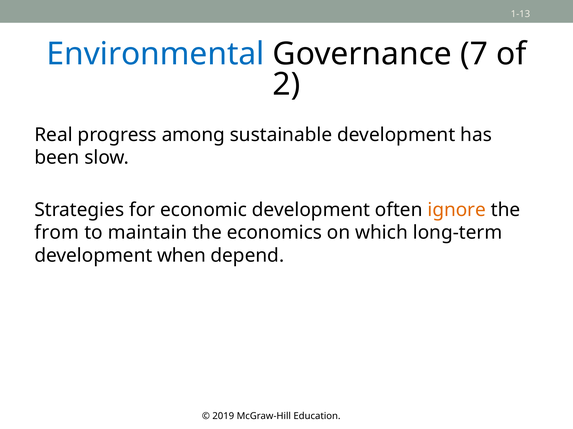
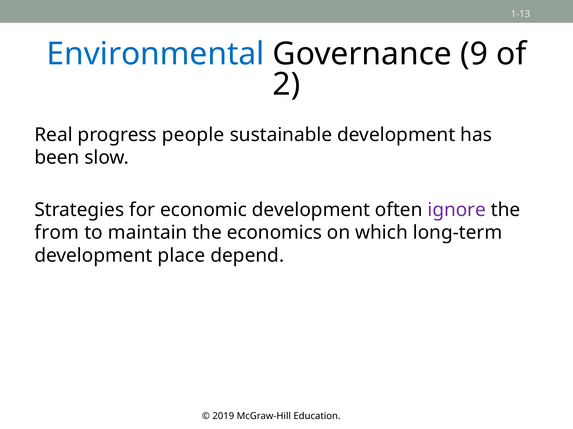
7: 7 -> 9 (474, 54)
among: among -> people (193, 135)
ignore colour: orange -> purple (457, 210)
when: when -> place (181, 256)
